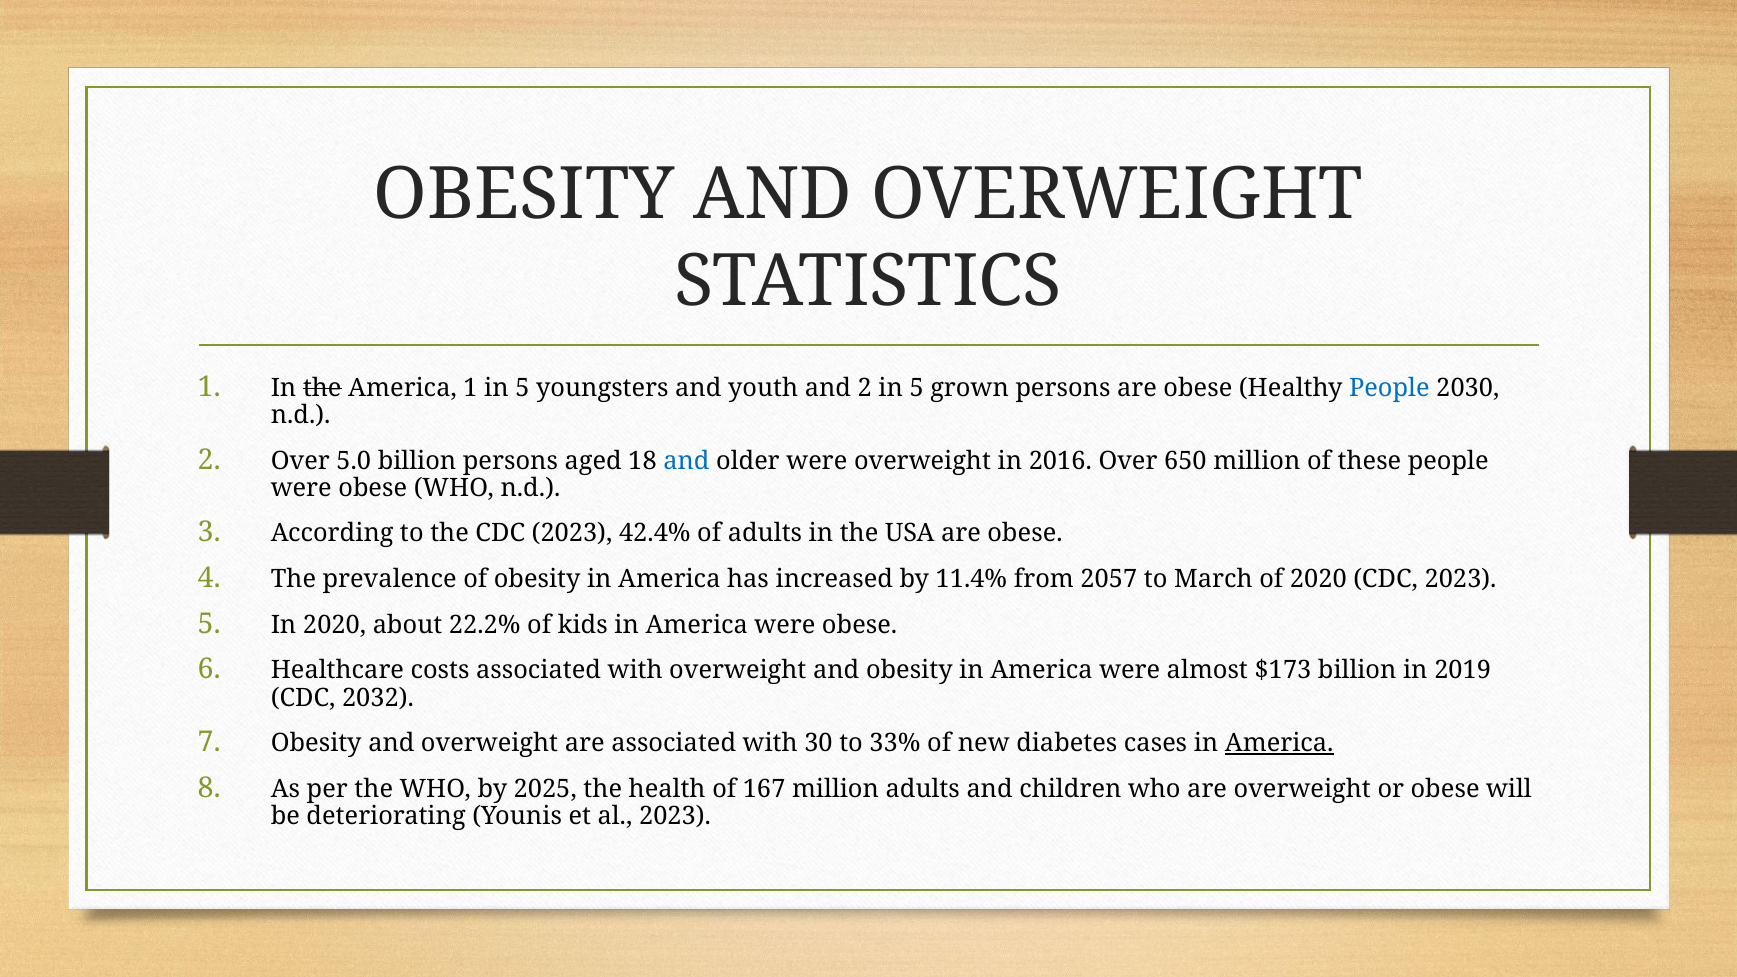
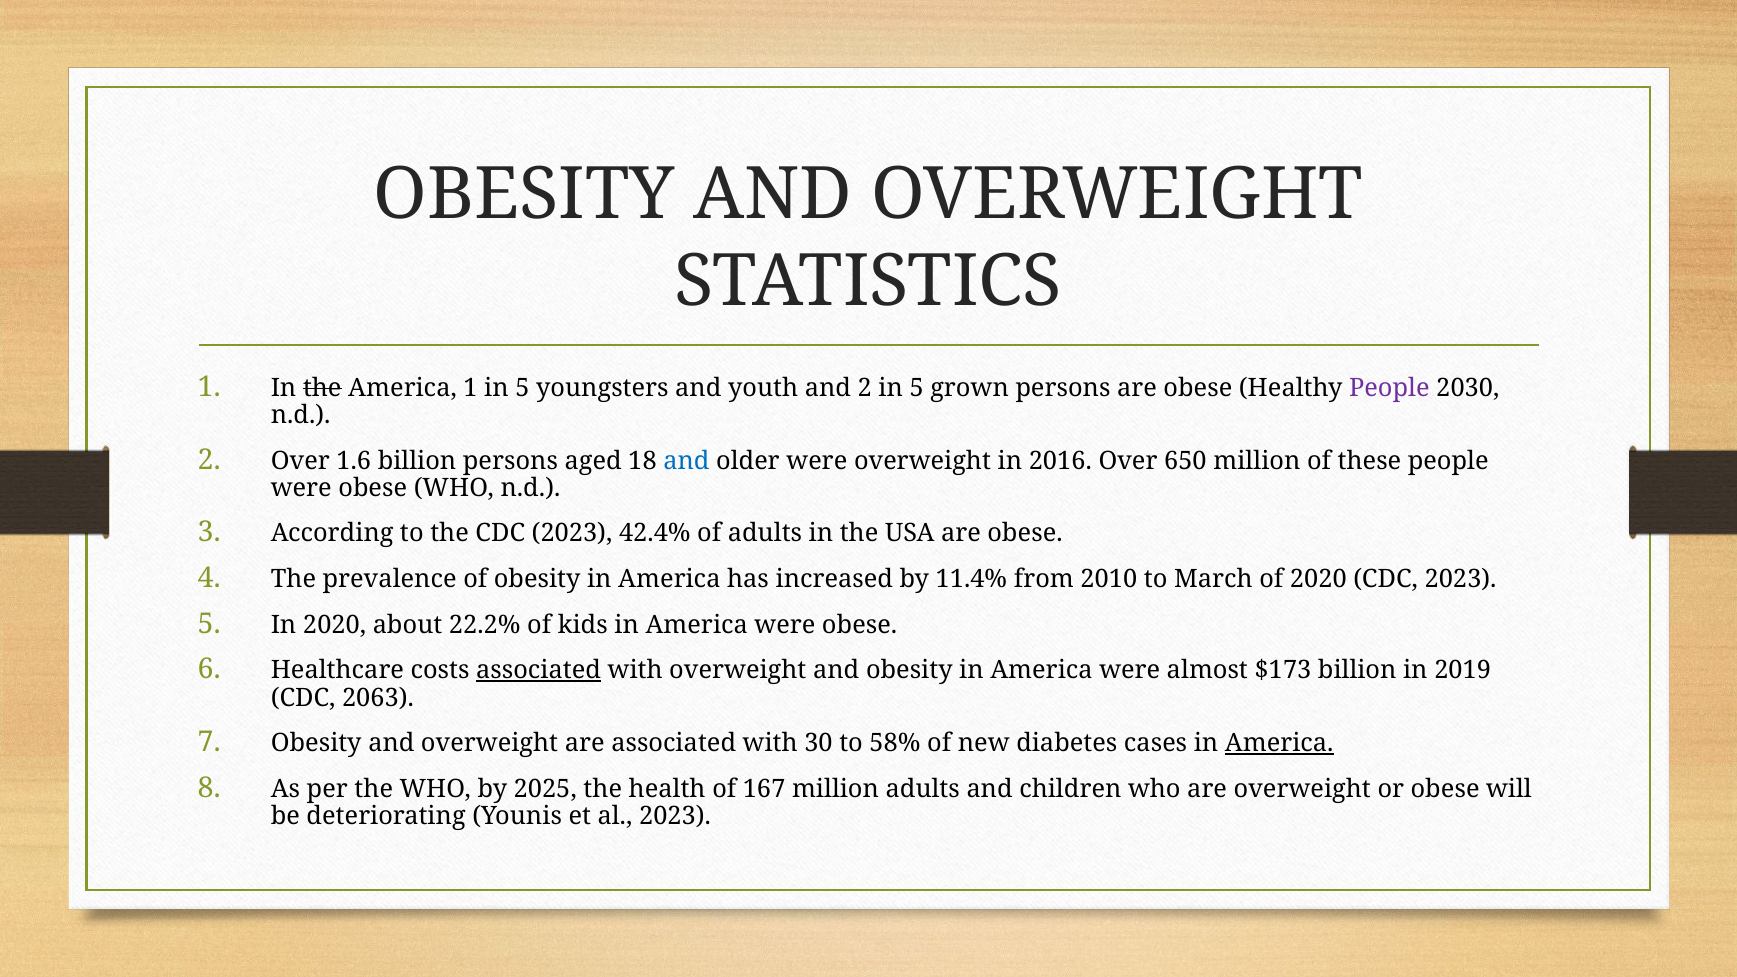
People colour: blue -> purple (1389, 388)
5.0: 5.0 -> 1.6 (354, 461)
2057: 2057 -> 2010 (1109, 579)
associated underline: none -> present (539, 670)
2032: 2032 -> 2063 (378, 698)
33%: 33% -> 58% (895, 743)
